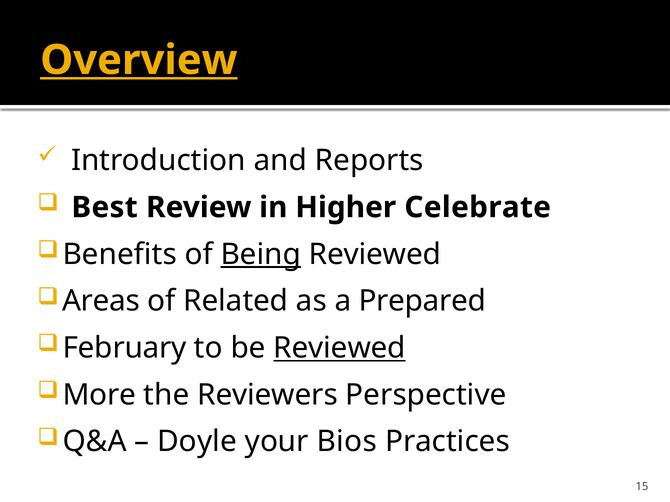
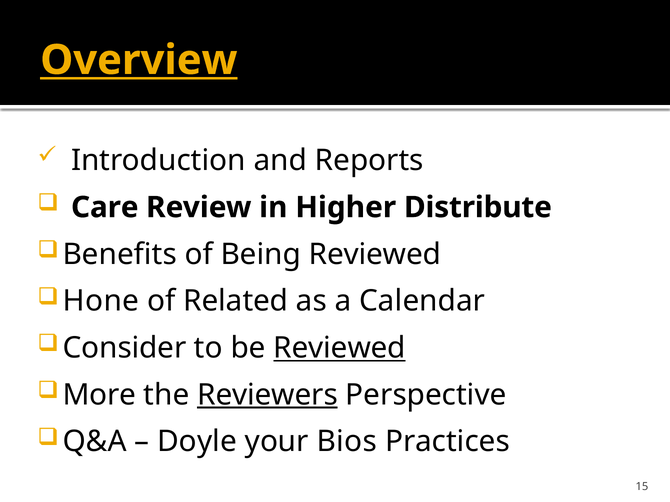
Best: Best -> Care (105, 208)
Celebrate: Celebrate -> Distribute (478, 208)
Being underline: present -> none (261, 254)
Areas: Areas -> Hone (101, 301)
Prepared: Prepared -> Calendar (422, 301)
February: February -> Consider (125, 348)
Reviewers underline: none -> present (267, 395)
